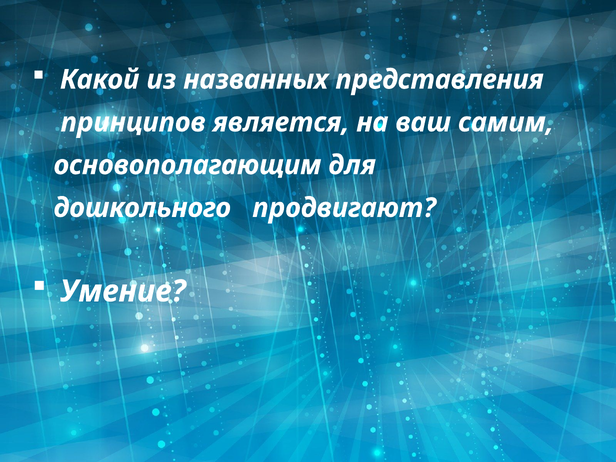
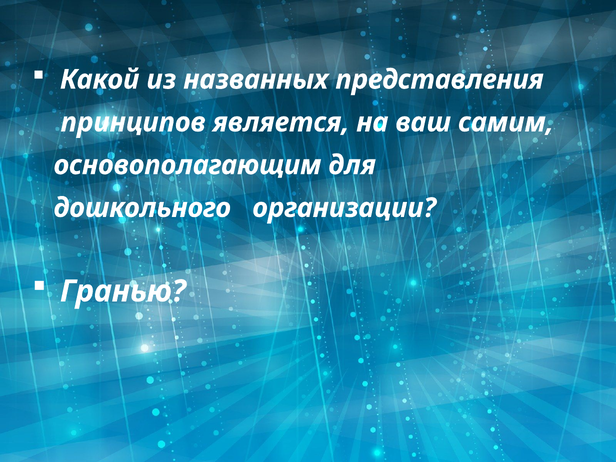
продвигают: продвигают -> организации (344, 208)
Умение: Умение -> Гранью (123, 291)
